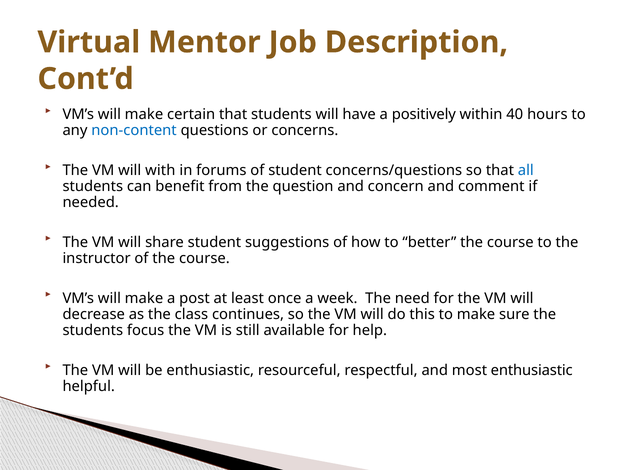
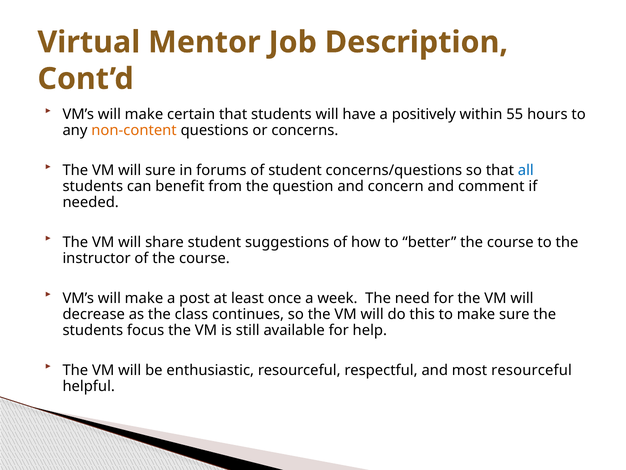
40: 40 -> 55 (515, 114)
non-content colour: blue -> orange (134, 130)
will with: with -> sure (160, 170)
most enthusiastic: enthusiastic -> resourceful (532, 370)
